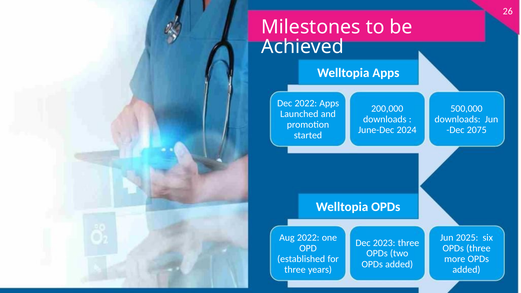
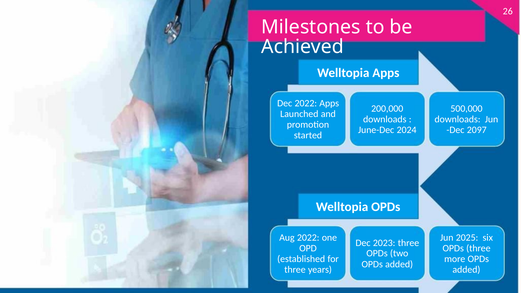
2075: 2075 -> 2097 (477, 130)
